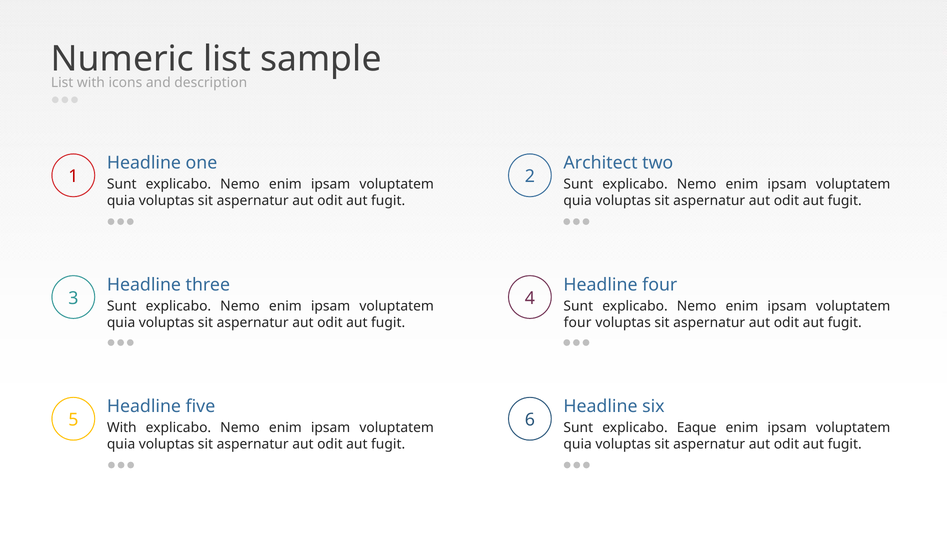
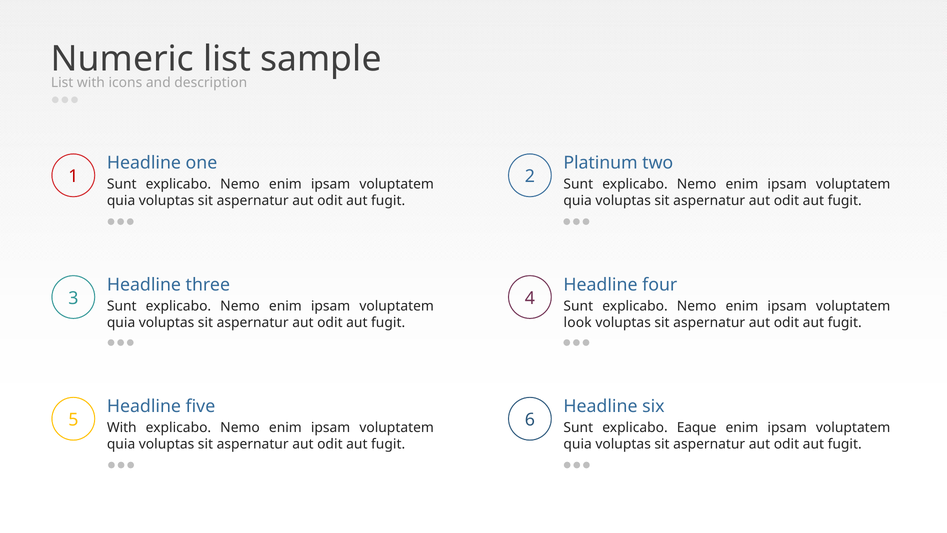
Architect: Architect -> Platinum (601, 163)
four: four -> look (578, 322)
